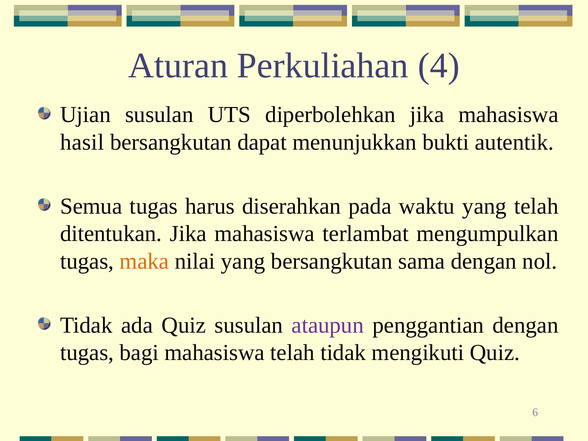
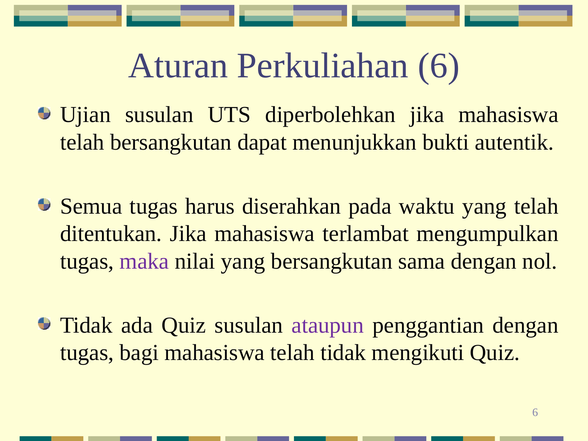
Perkuliahan 4: 4 -> 6 (439, 66)
hasil: hasil -> telah (82, 142)
maka colour: orange -> purple (144, 261)
